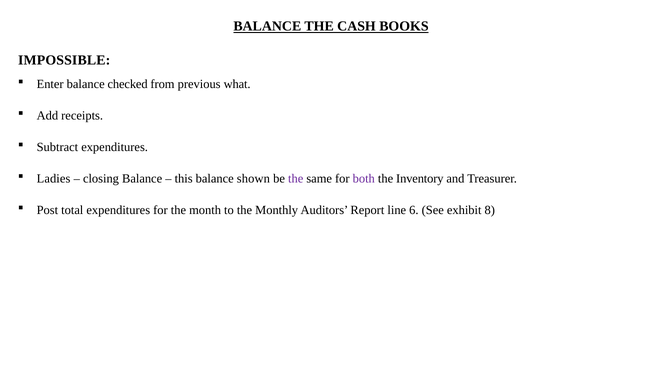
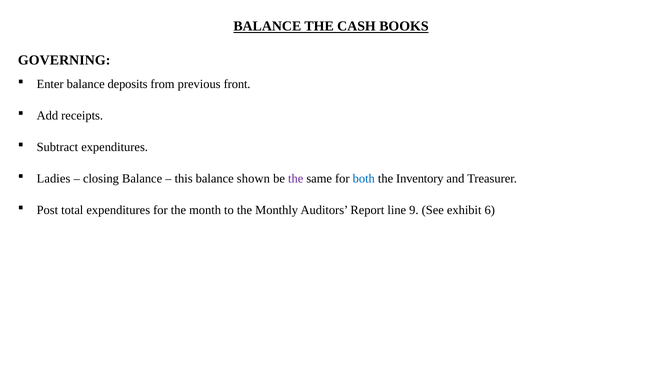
IMPOSSIBLE: IMPOSSIBLE -> GOVERNING (64, 60)
checked: checked -> deposits (128, 84)
what: what -> front (237, 84)
both colour: purple -> blue (364, 179)
6: 6 -> 9 (414, 210)
8: 8 -> 6 (490, 210)
